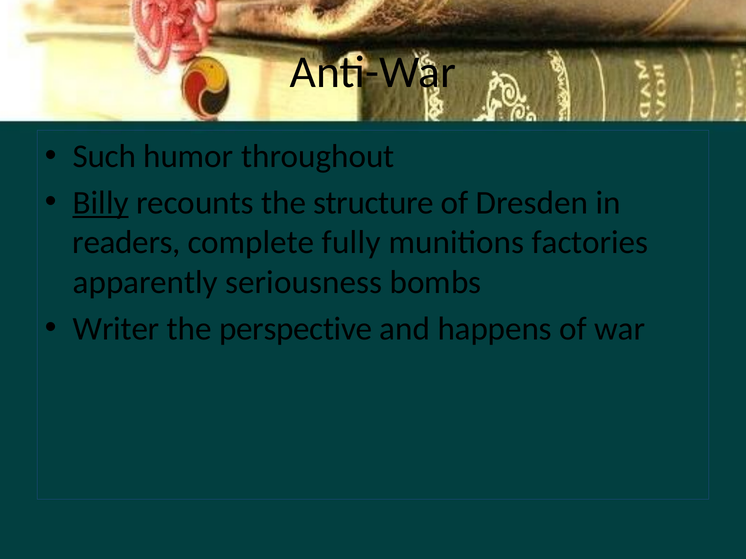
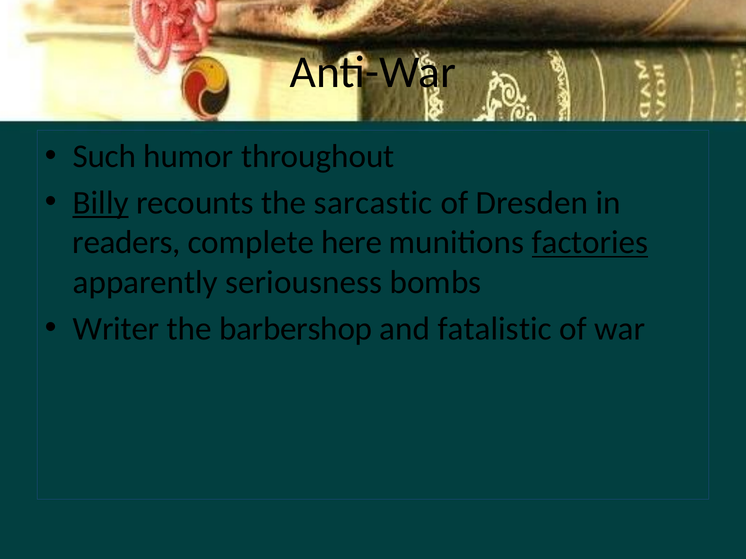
structure: structure -> sarcastic (373, 203)
fully: fully -> here (352, 243)
factories underline: none -> present (590, 243)
perspective: perspective -> barbershop (296, 329)
happens: happens -> fatalistic (495, 329)
